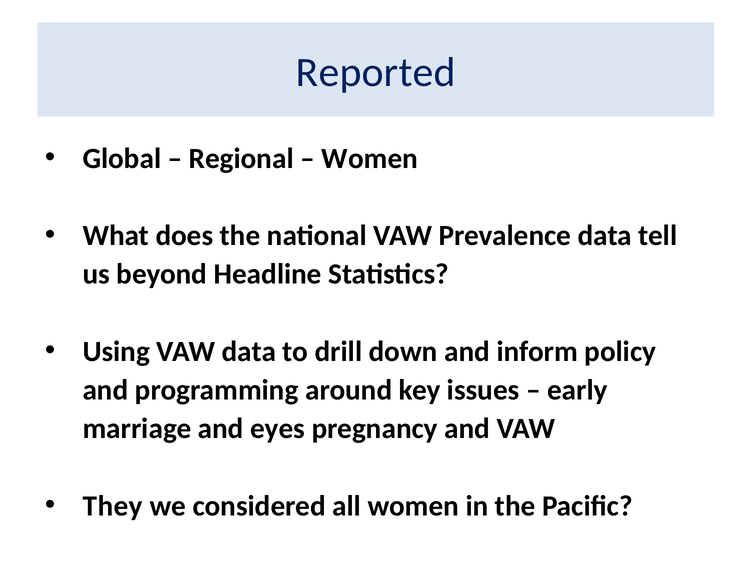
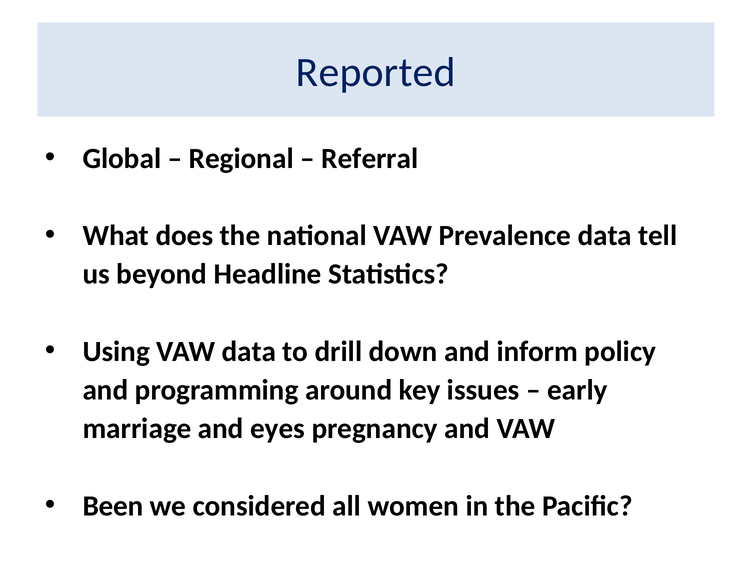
Women: Women -> Referral (370, 158)
They: They -> Been (113, 506)
